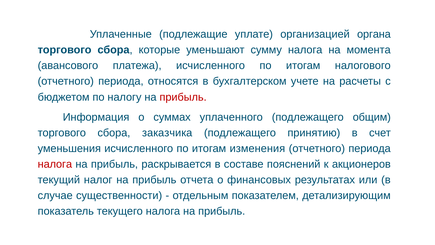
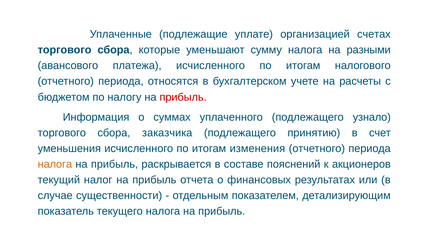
органа: органа -> счетах (374, 34)
момента: момента -> разными (369, 50)
общим: общим -> узнало (372, 117)
налога colour: red -> orange (55, 164)
